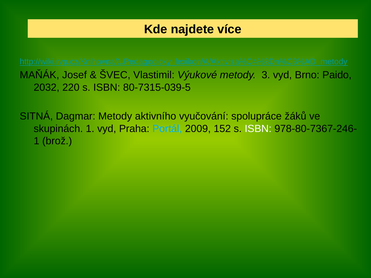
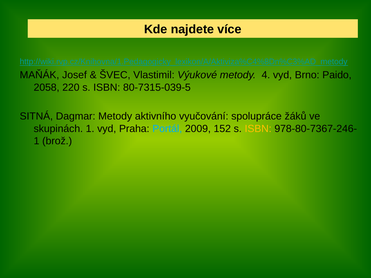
3: 3 -> 4 (266, 75)
2032: 2032 -> 2058 (47, 88)
ISBN colour: white -> yellow (258, 129)
